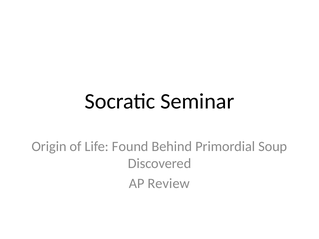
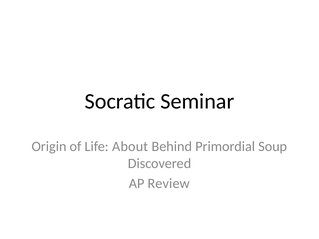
Found: Found -> About (130, 147)
